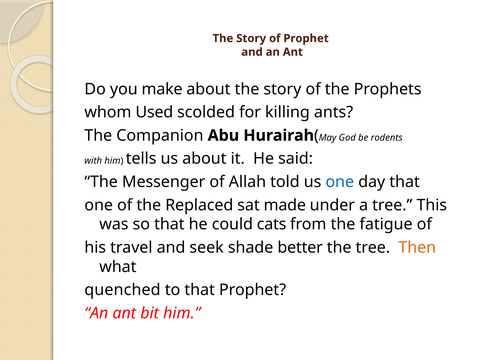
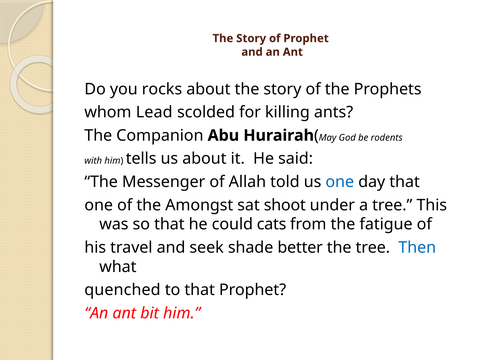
make: make -> rocks (162, 89)
Used: Used -> Lead (154, 112)
Replaced: Replaced -> Amongst (199, 205)
made: made -> shoot (285, 205)
Then colour: orange -> blue (417, 248)
